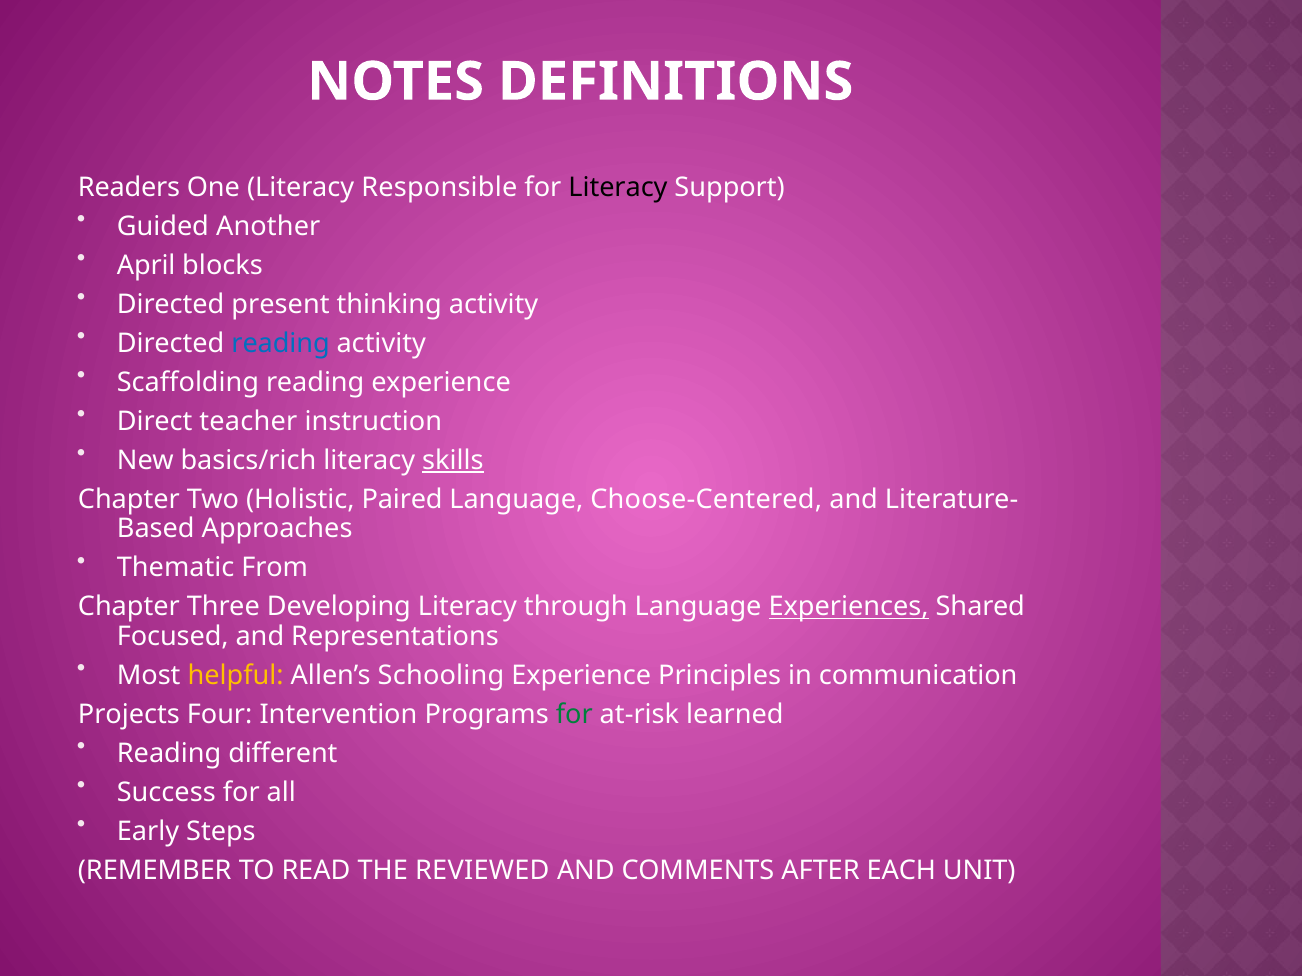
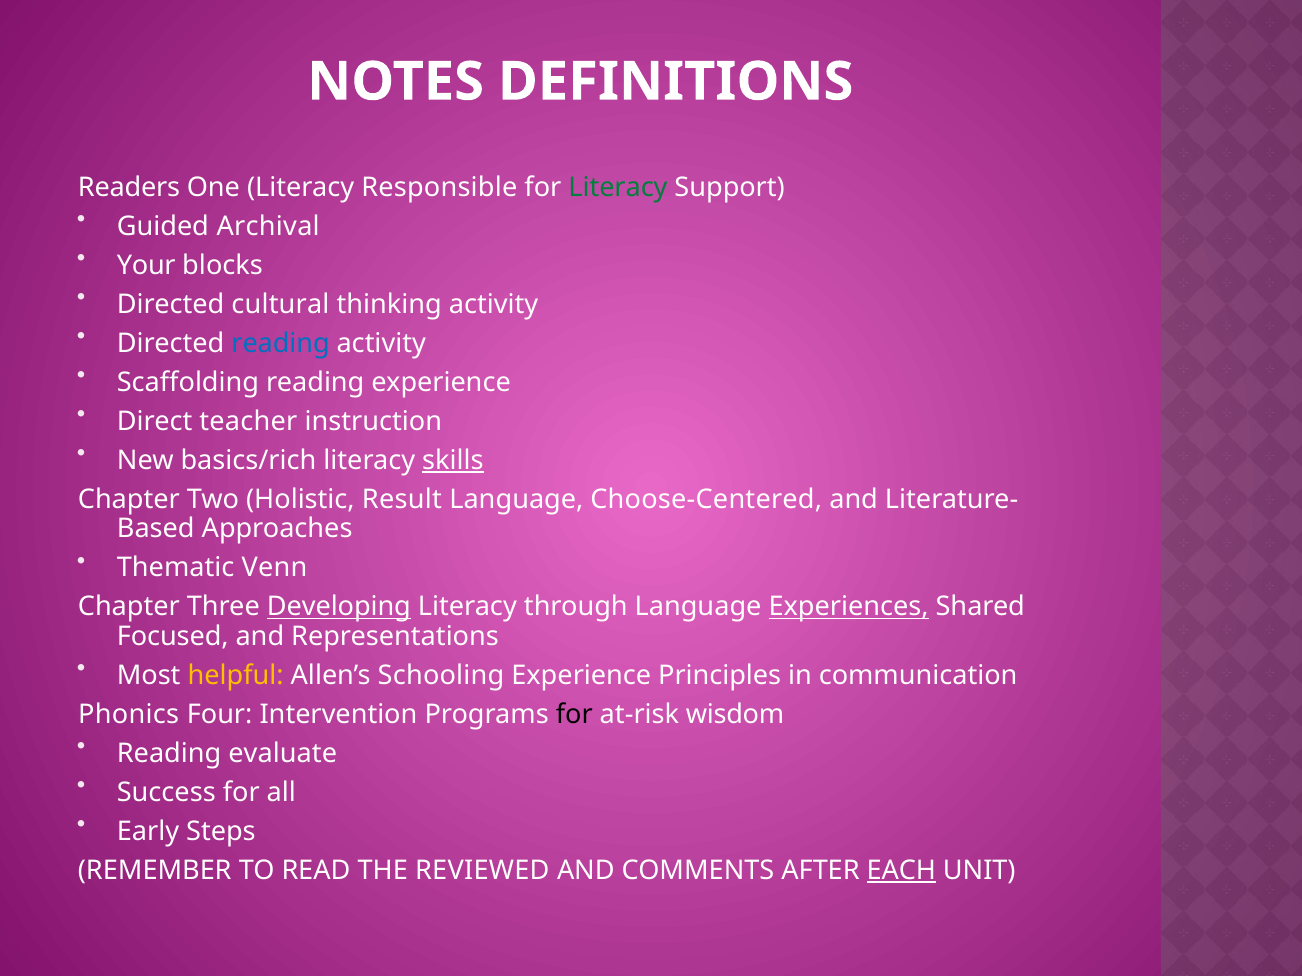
Literacy colour: black -> green (618, 187)
Another: Another -> Archival (268, 226)
April: April -> Your (146, 265)
present: present -> cultural (280, 305)
Paired: Paired -> Result (402, 500)
From: From -> Venn (274, 568)
Developing underline: none -> present (339, 607)
Projects: Projects -> Phonics (129, 715)
for colour: green -> black (574, 715)
learned: learned -> wisdom (735, 715)
different: different -> evaluate (283, 754)
EACH underline: none -> present (901, 871)
